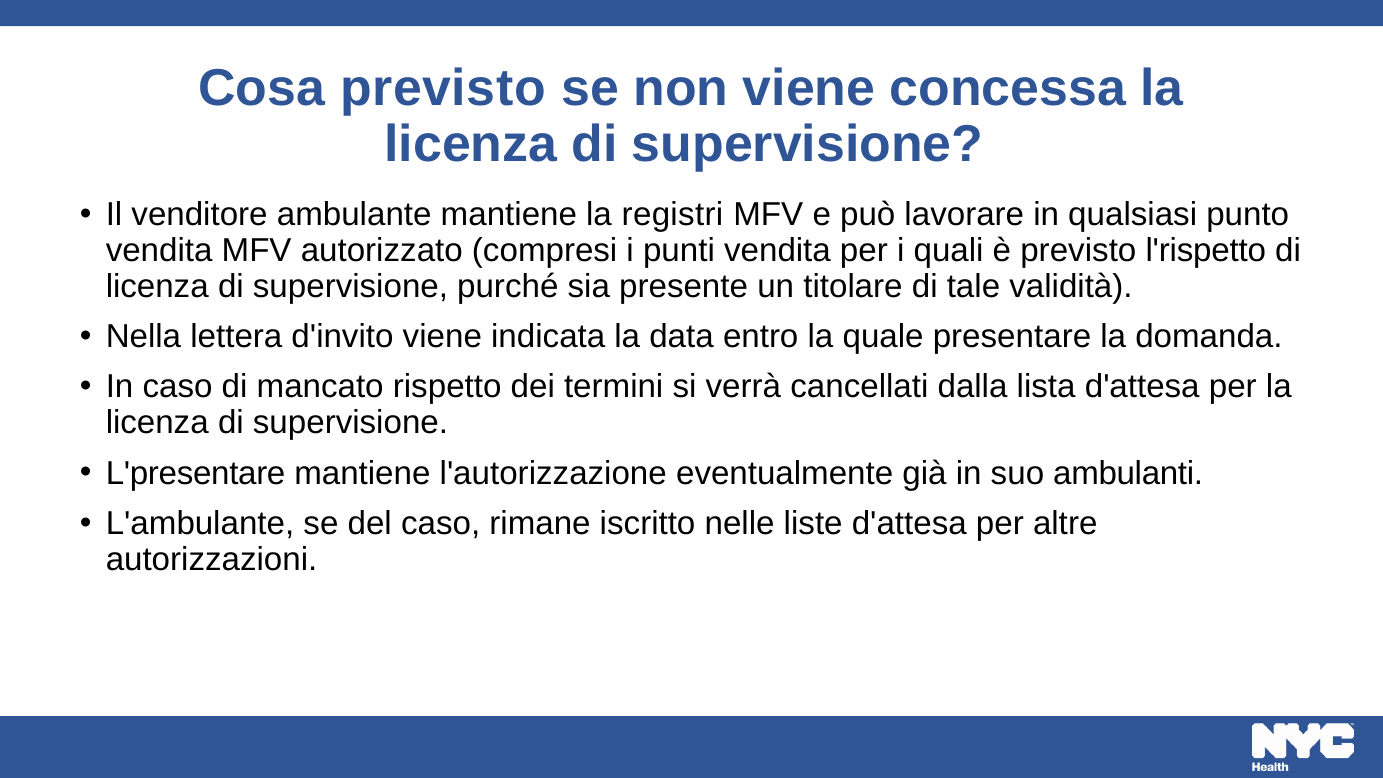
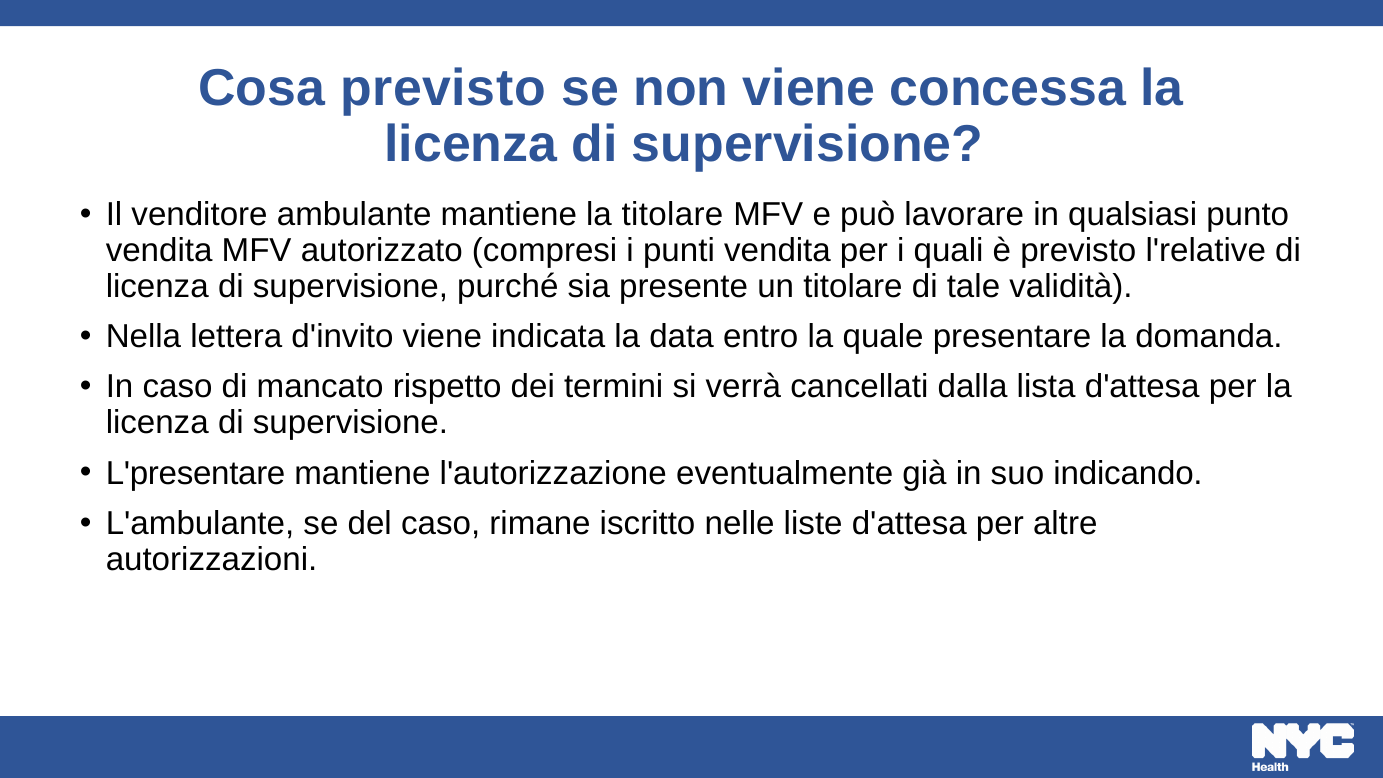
la registri: registri -> titolare (672, 215)
l'rispetto: l'rispetto -> l'relative (1206, 251)
ambulanti: ambulanti -> indicando (1128, 473)
